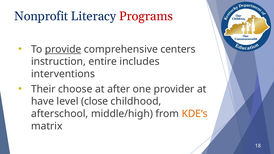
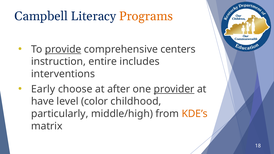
Nonprofit: Nonprofit -> Campbell (41, 16)
Programs colour: red -> orange (146, 16)
Their: Their -> Early (43, 89)
provider underline: none -> present (174, 89)
close: close -> color (95, 101)
afterschool: afterschool -> particularly (60, 114)
